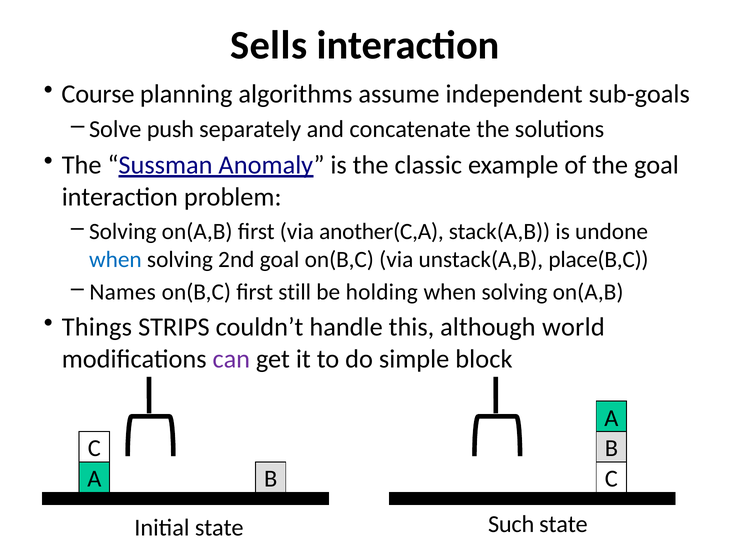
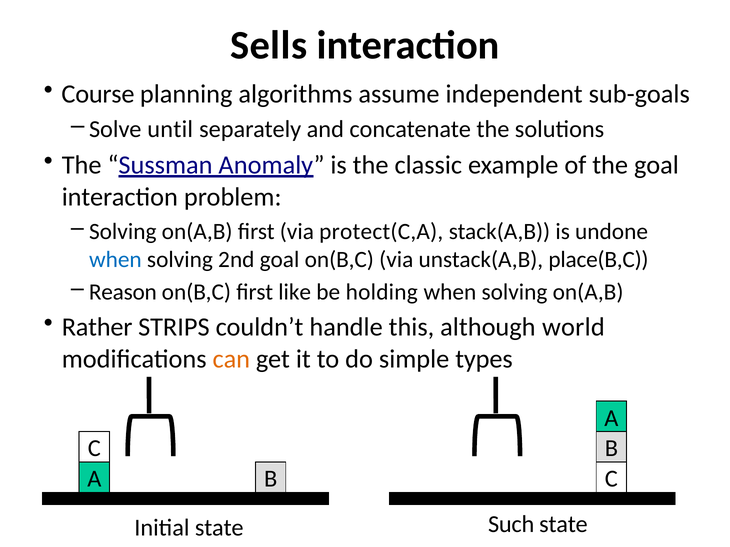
push: push -> until (170, 129)
another(C,A: another(C,A -> protect(C,A (381, 232)
Names: Names -> Reason (123, 292)
still: still -> like (295, 292)
Things: Things -> Rather (97, 328)
can colour: purple -> orange (231, 359)
block: block -> types (484, 359)
